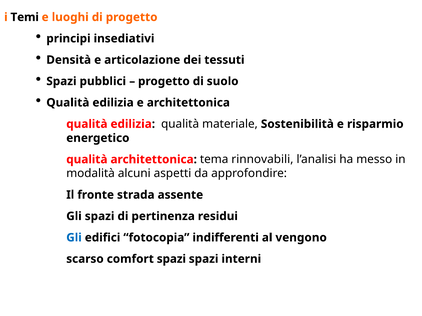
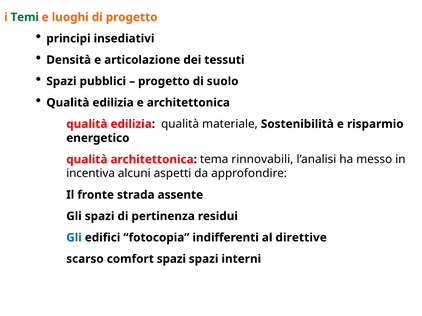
Temi colour: black -> green (25, 17)
modalità: modalità -> incentiva (91, 174)
vengono: vengono -> direttive (301, 238)
